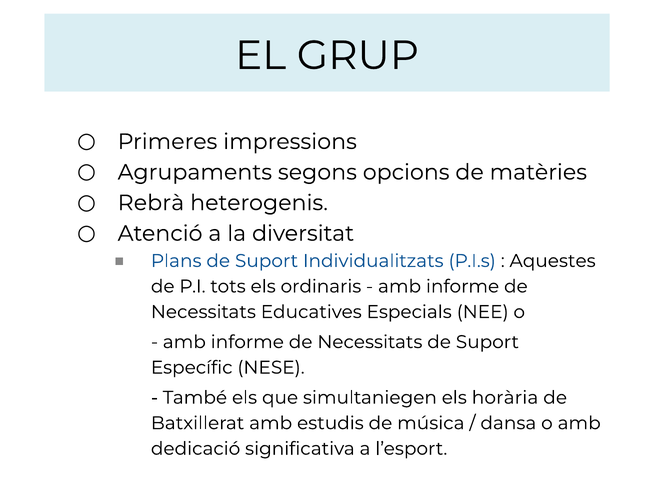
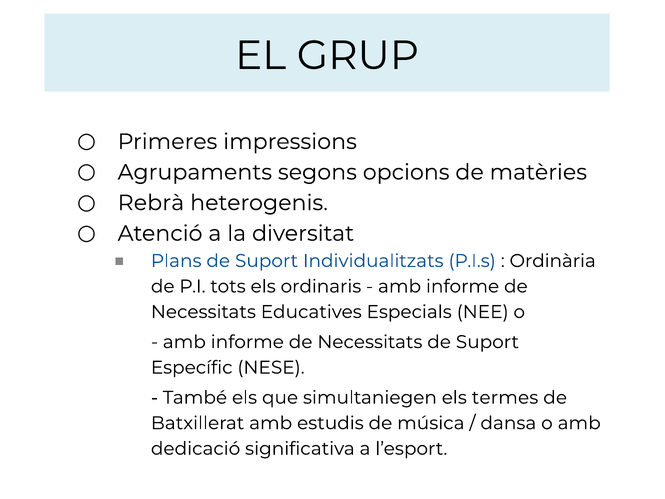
Aquestes: Aquestes -> Ordinària (553, 261)
horària: horària -> termes (505, 397)
